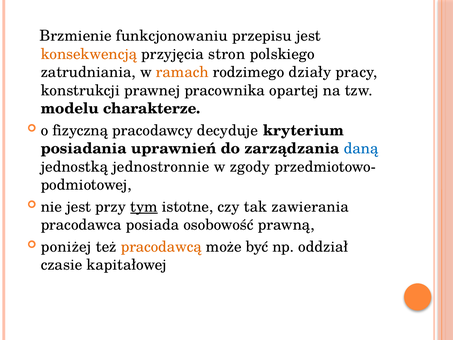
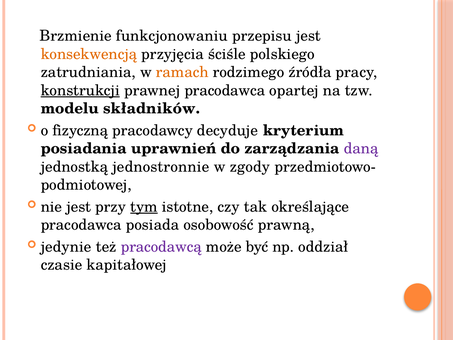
stron: stron -> ściśle (227, 54)
działy: działy -> źródła (310, 72)
konstrukcji underline: none -> present (80, 90)
prawnej pracownika: pracownika -> pracodawca (225, 90)
charakterze: charakterze -> składników (152, 108)
daną colour: blue -> purple (361, 148)
zawierania: zawierania -> określające (310, 207)
poniżej: poniżej -> jedynie (66, 247)
pracodawcą colour: orange -> purple (161, 247)
